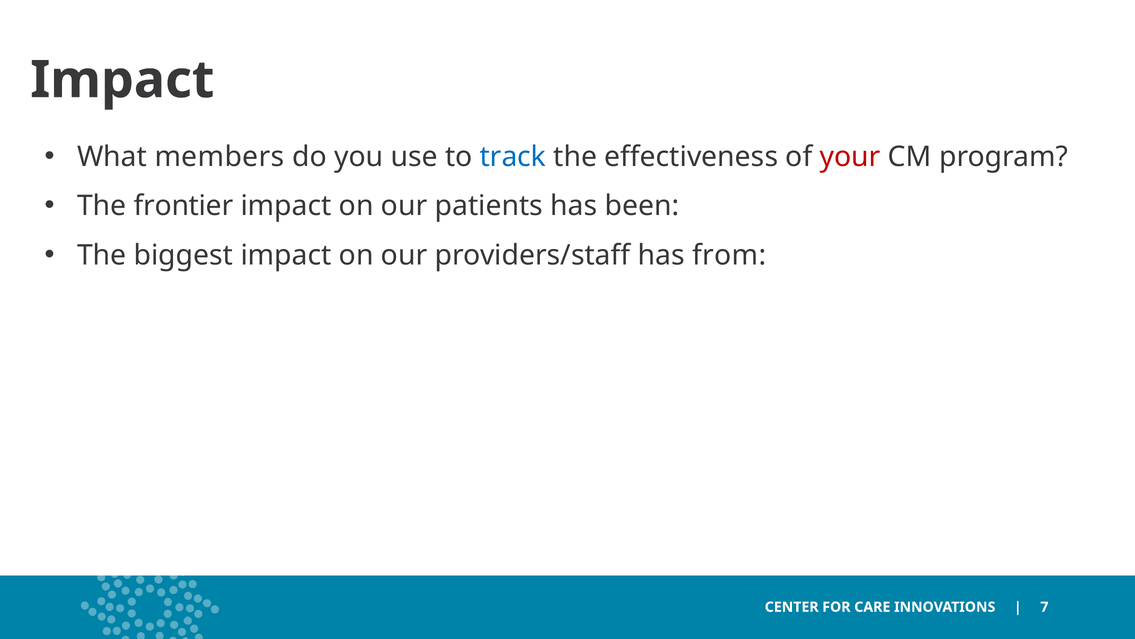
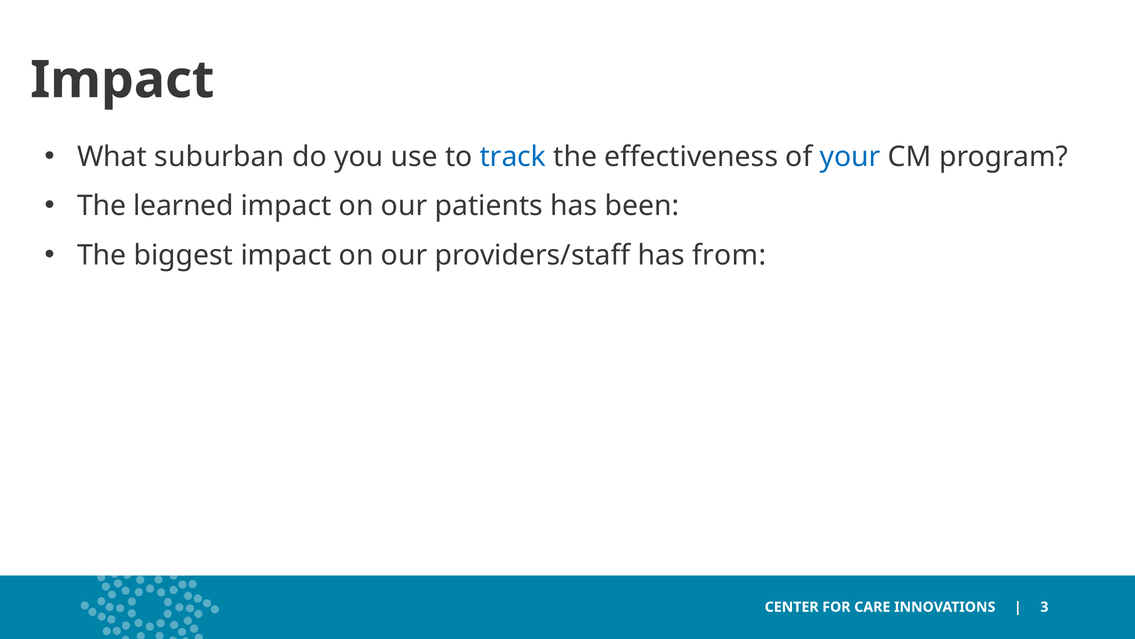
members: members -> suburban (219, 157)
your colour: red -> blue (850, 157)
frontier: frontier -> learned (183, 206)
7: 7 -> 3 (1044, 607)
